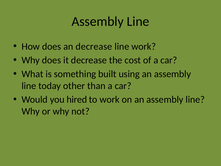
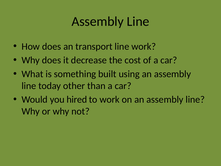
an decrease: decrease -> transport (94, 46)
